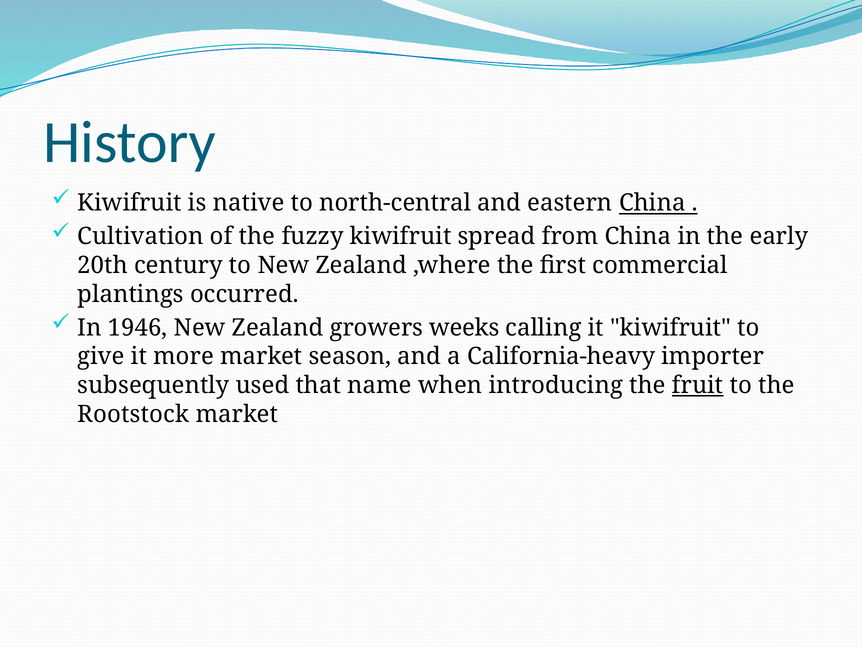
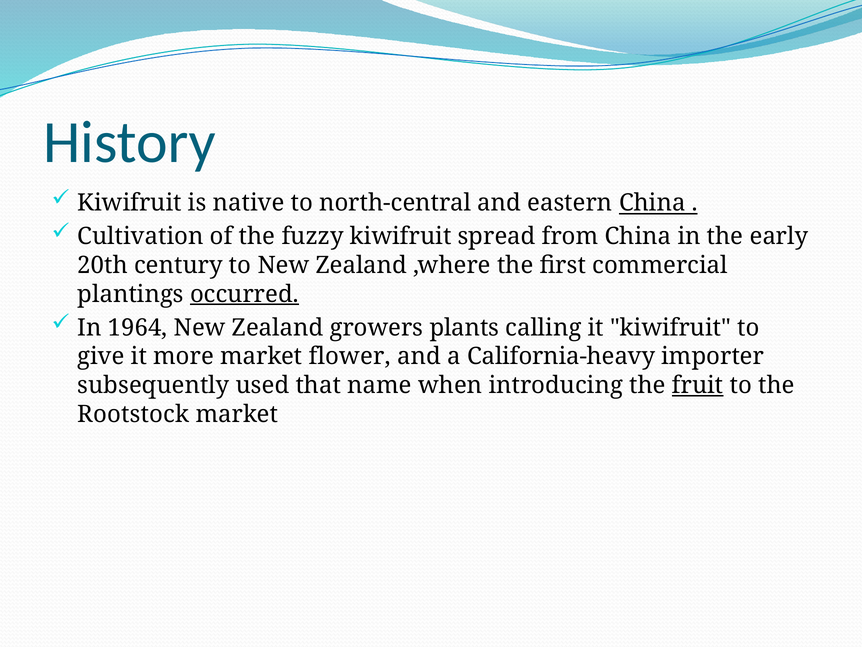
occurred underline: none -> present (244, 294)
1946: 1946 -> 1964 (138, 327)
weeks: weeks -> plants (464, 327)
season: season -> flower (350, 356)
